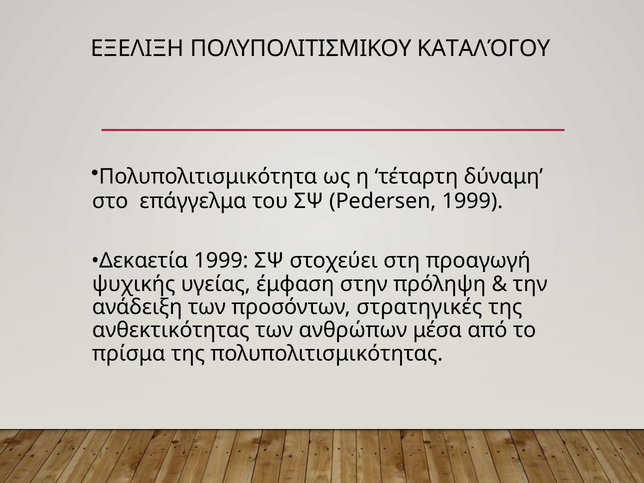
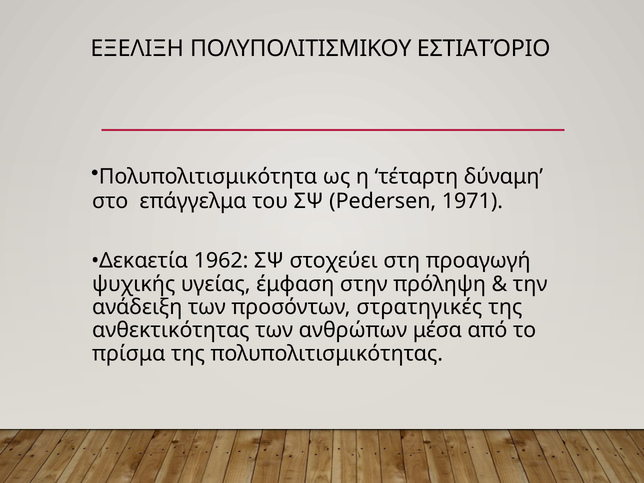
ΚΑΤΑΛΌΓΟΥ: ΚΑΤΑΛΌΓΟΥ -> ΕΣΤΙΑΤΌΡΙΟ (484, 49)
Pedersen 1999: 1999 -> 1971 (472, 201)
Δεκαετία 1999: 1999 -> 1962 (221, 261)
